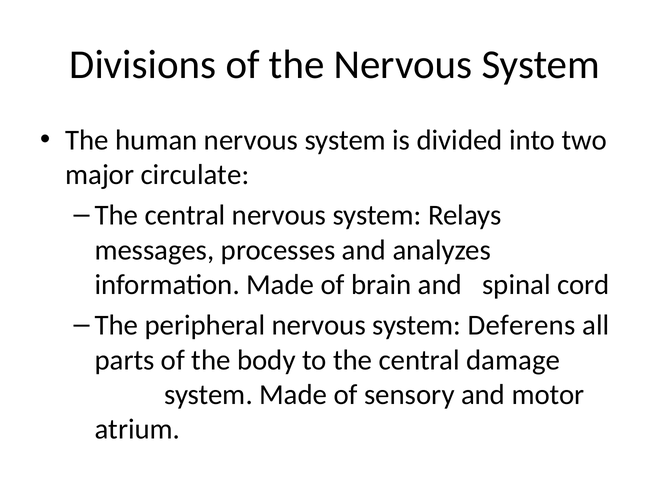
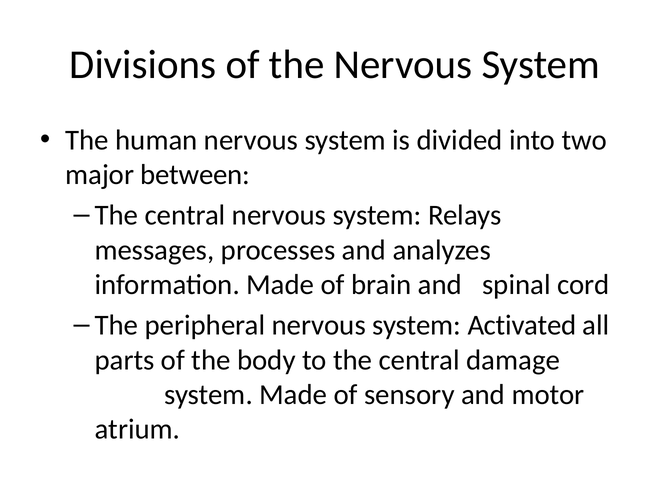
circulate: circulate -> between (195, 175)
Deferens: Deferens -> Activated (522, 325)
